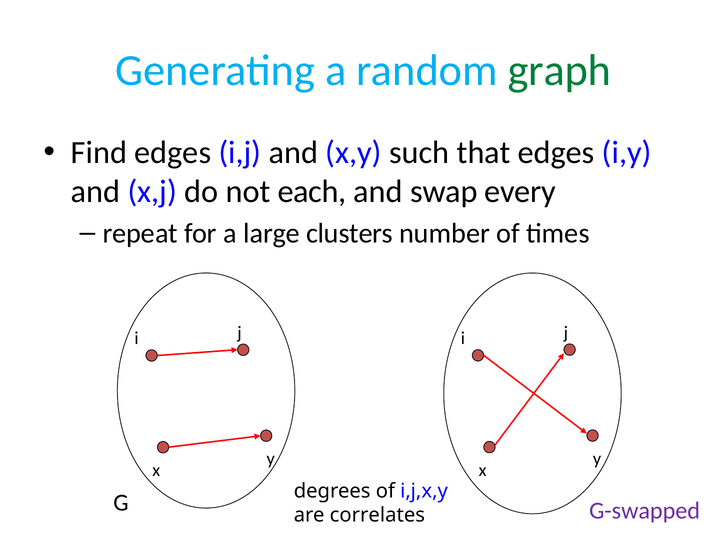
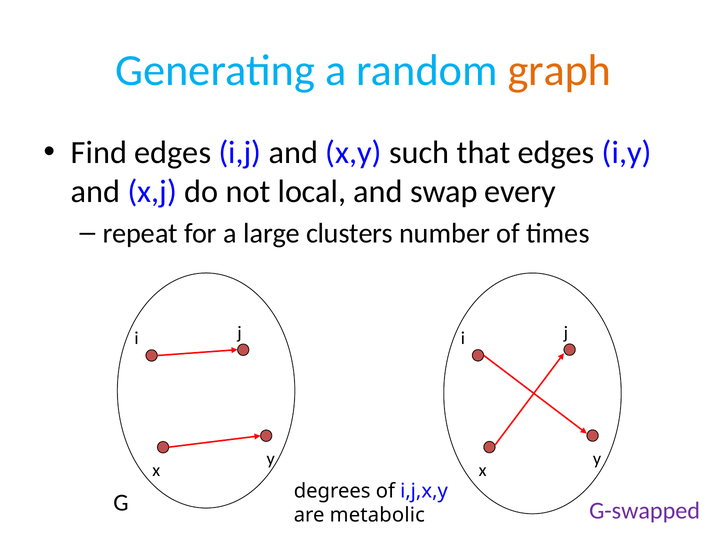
graph colour: green -> orange (560, 70)
each: each -> local (312, 191)
correlates: correlates -> metabolic (377, 514)
